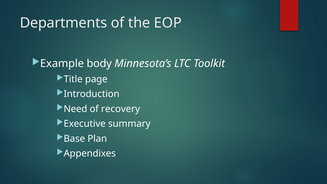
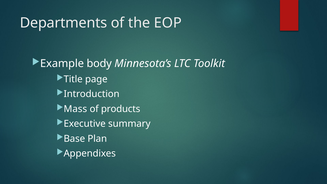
Need: Need -> Mass (75, 109)
recovery: recovery -> products (121, 109)
